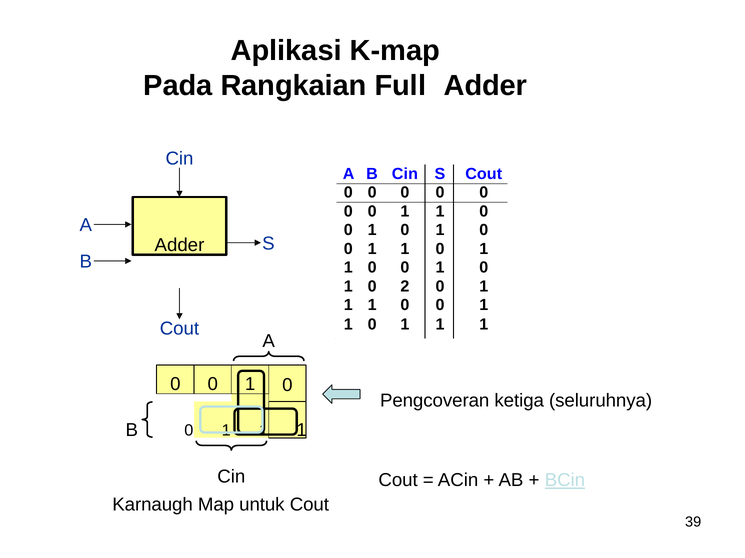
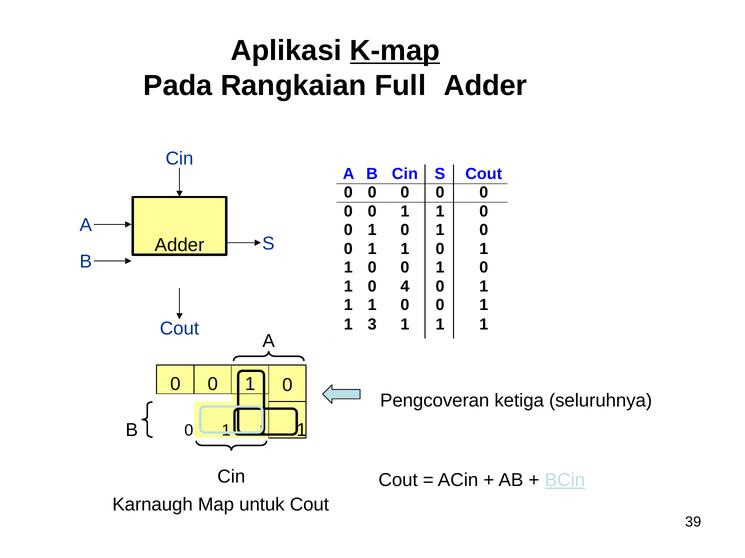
K-map underline: none -> present (395, 51)
2: 2 -> 4 (405, 286)
0: 0 -> 3 (372, 325)
